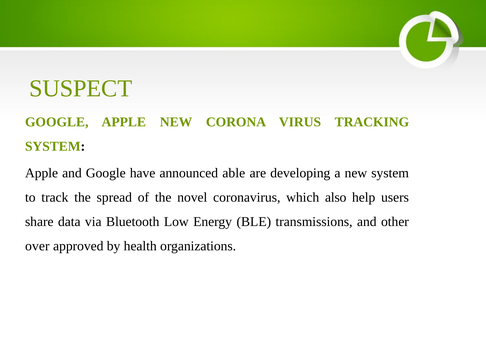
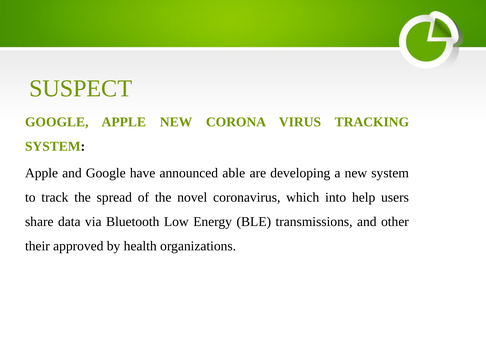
also: also -> into (336, 198)
over: over -> their (37, 246)
